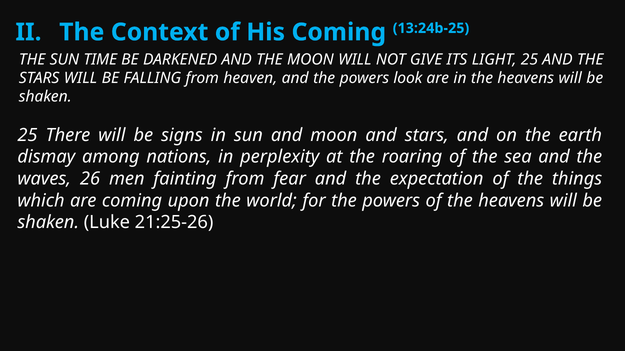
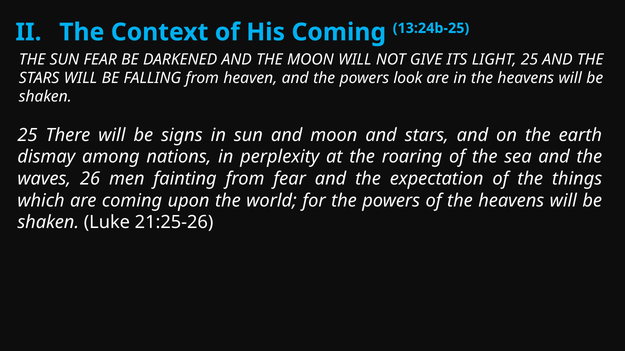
SUN TIME: TIME -> FEAR (100, 59)
